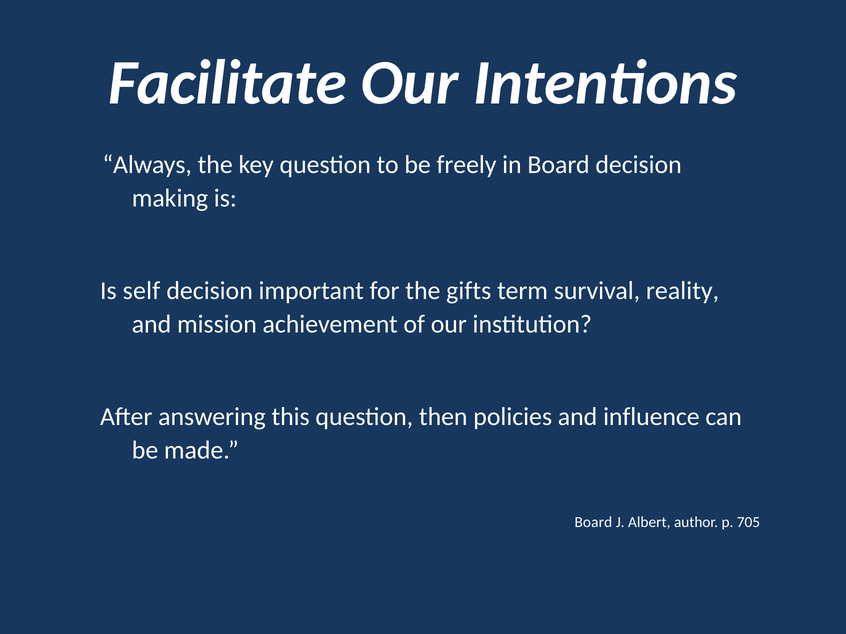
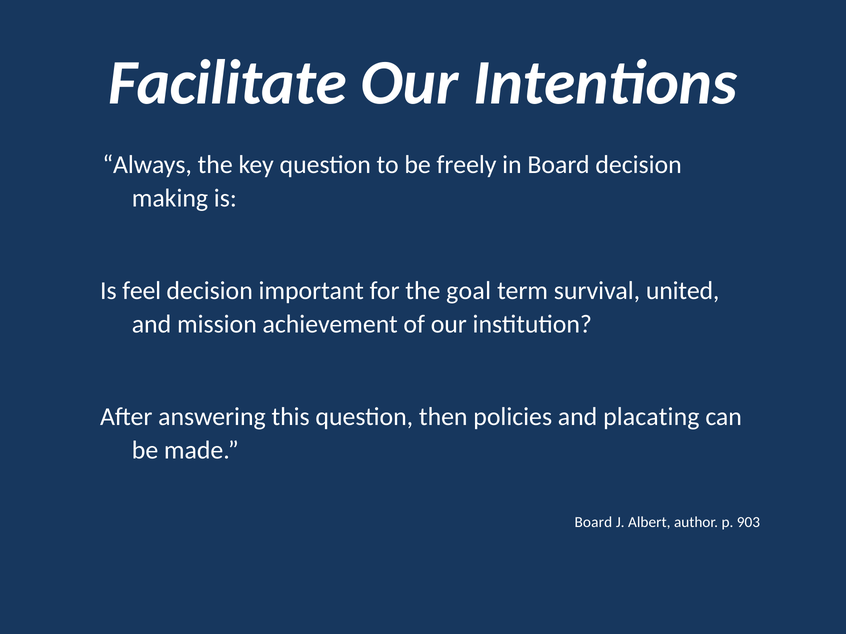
self: self -> feel (142, 291)
gifts: gifts -> goal (469, 291)
reality: reality -> united (683, 291)
influence: influence -> placating (651, 417)
705: 705 -> 903 (748, 523)
